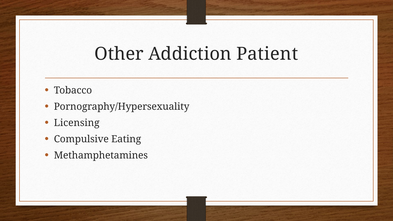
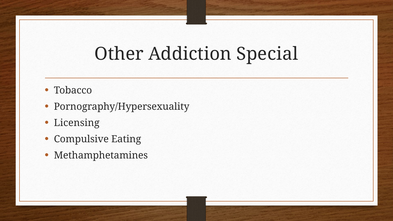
Patient: Patient -> Special (267, 54)
